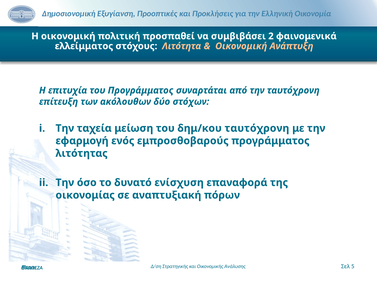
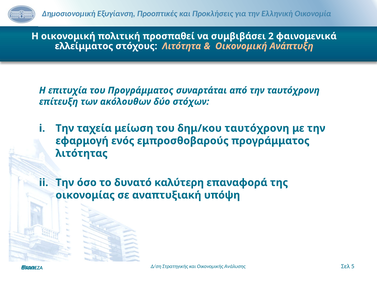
ενίσχυση: ενίσχυση -> καλύτερη (179, 183)
πόρων: πόρων -> υπόψη (222, 196)
